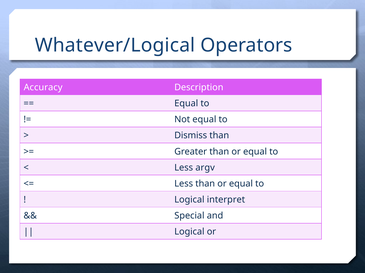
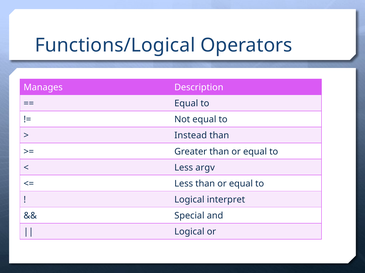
Whatever/Logical: Whatever/Logical -> Functions/Logical (115, 45)
Accuracy: Accuracy -> Manages (43, 88)
Dismiss: Dismiss -> Instead (191, 136)
